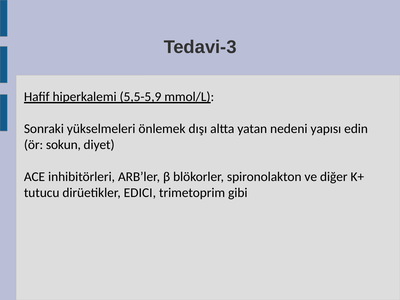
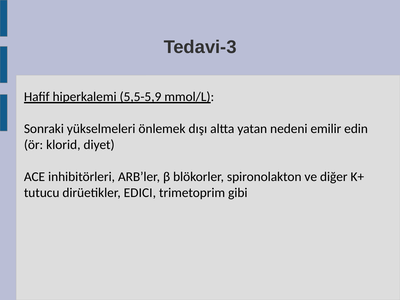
yapısı: yapısı -> emilir (326, 129)
sokun: sokun -> klorid (63, 145)
